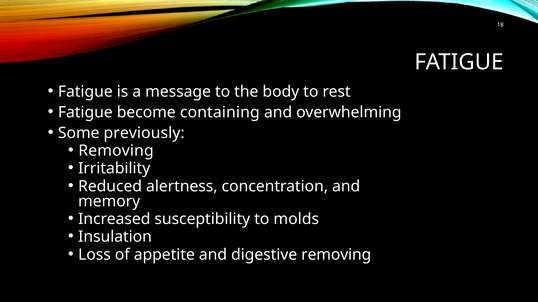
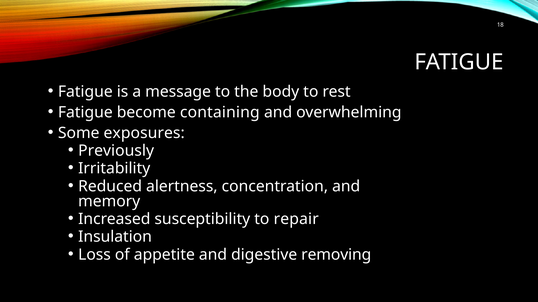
previously: previously -> exposures (144, 133)
Removing: Removing -> Previously (116, 151)
molds: molds -> repair (296, 219)
